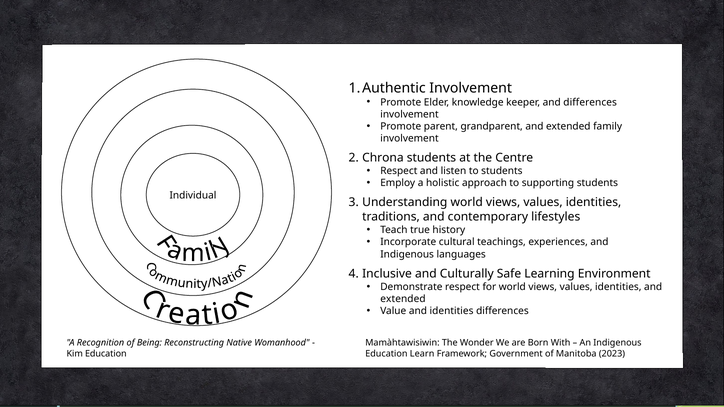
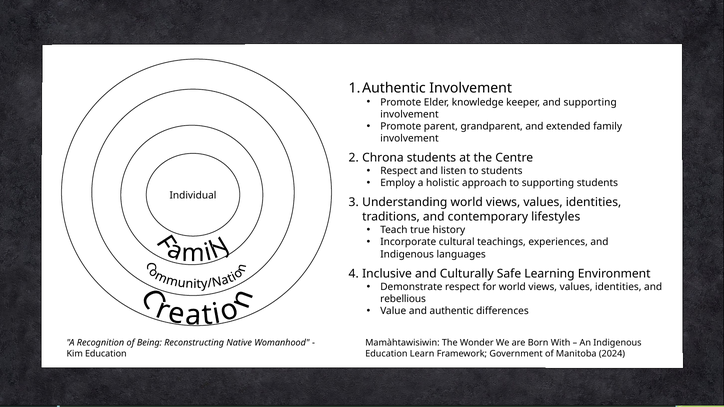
and differences: differences -> supporting (590, 102)
extended: extended -> rebellious (403, 299)
and identities: identities -> authentic (452, 311)
2023: 2023 -> 2024 (612, 354)
